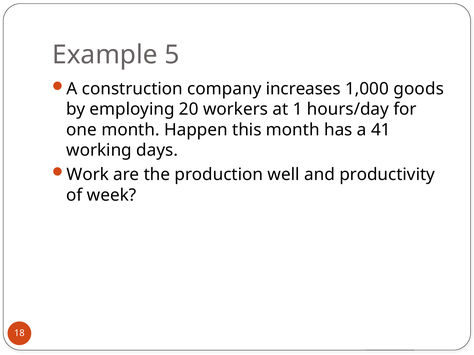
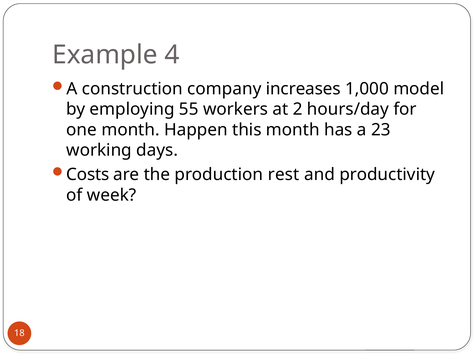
5: 5 -> 4 (172, 55)
goods: goods -> model (419, 89)
20: 20 -> 55 (189, 109)
1: 1 -> 2 (298, 109)
41: 41 -> 23 (381, 130)
Work: Work -> Costs (88, 175)
well: well -> rest (284, 175)
